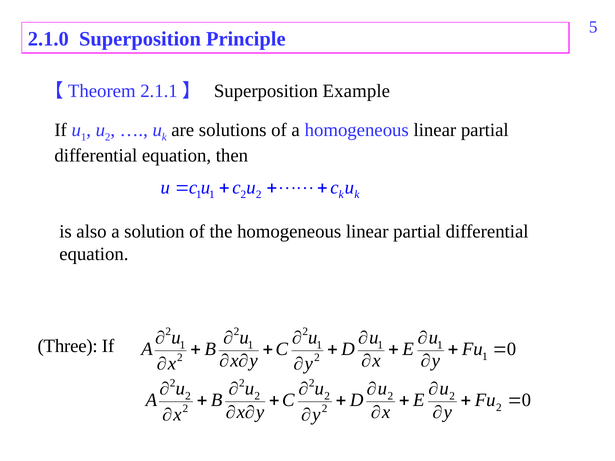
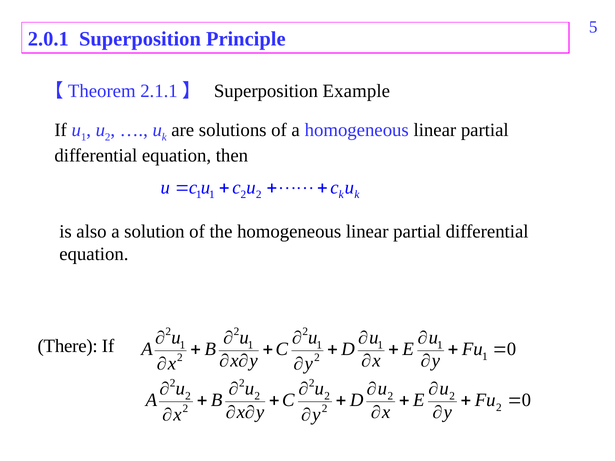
2.1.0: 2.1.0 -> 2.0.1 (48, 39)
Three: Three -> There (68, 346)
